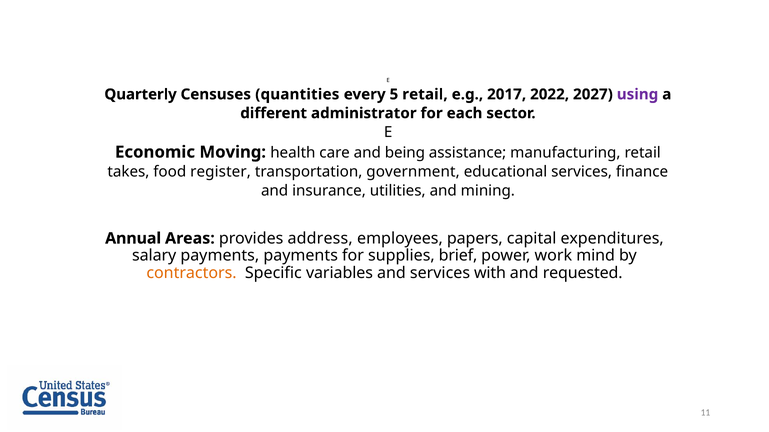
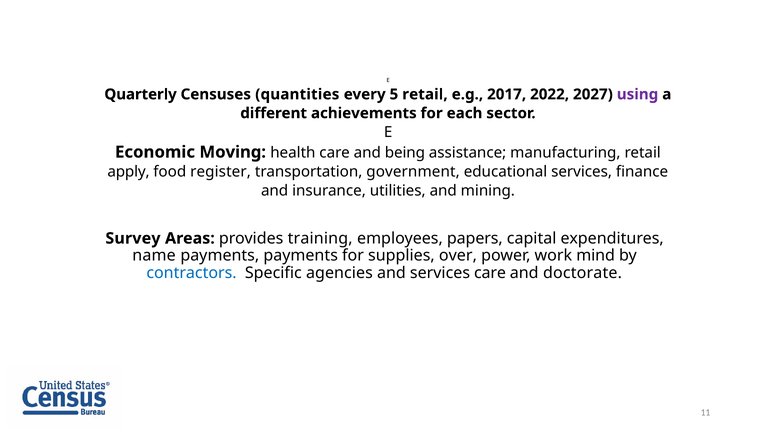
administrator: administrator -> achievements (364, 113)
takes: takes -> apply (129, 172)
Annual: Annual -> Survey (133, 239)
address: address -> training (320, 239)
salary: salary -> name (154, 256)
brief: brief -> over (458, 256)
contractors colour: orange -> blue (192, 273)
variables: variables -> agencies (339, 273)
services with: with -> care (490, 273)
requested: requested -> doctorate (582, 273)
